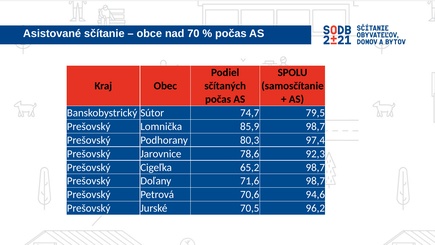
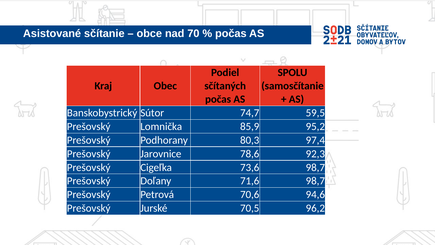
79,5: 79,5 -> 59,5 (315, 113)
85,9 98,7: 98,7 -> 95,2 (315, 126)
65,2: 65,2 -> 73,6 (250, 167)
